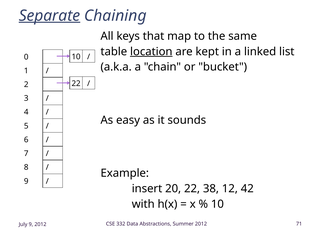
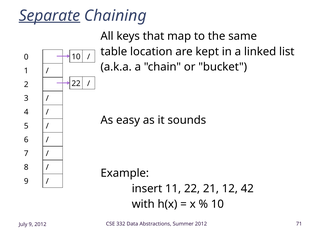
location underline: present -> none (151, 51)
20: 20 -> 11 (173, 189)
38: 38 -> 21 (211, 189)
